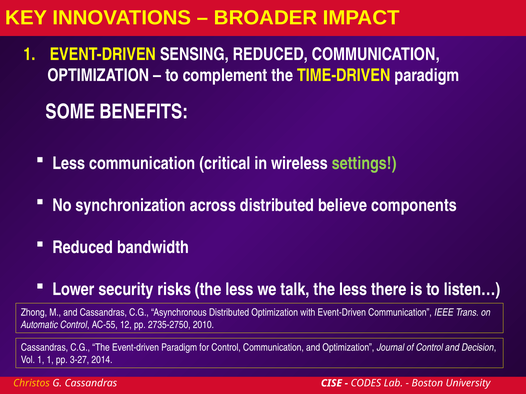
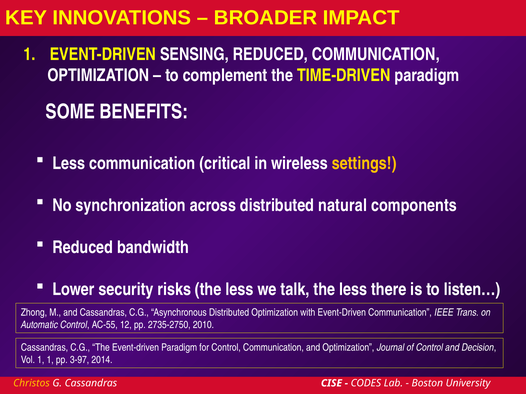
settings colour: light green -> yellow (364, 164)
believe: believe -> natural (343, 206)
3-27: 3-27 -> 3-97 (80, 360)
